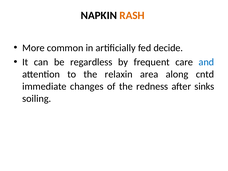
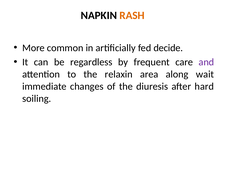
and colour: blue -> purple (206, 62)
cntd: cntd -> wait (205, 74)
redness: redness -> diuresis (152, 86)
sinks: sinks -> hard (204, 86)
